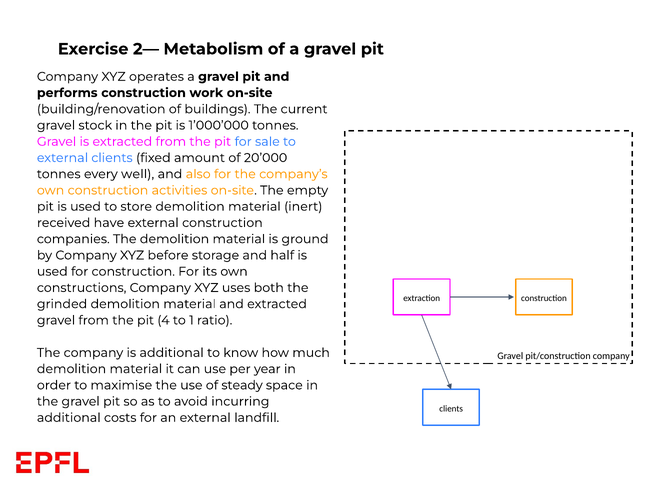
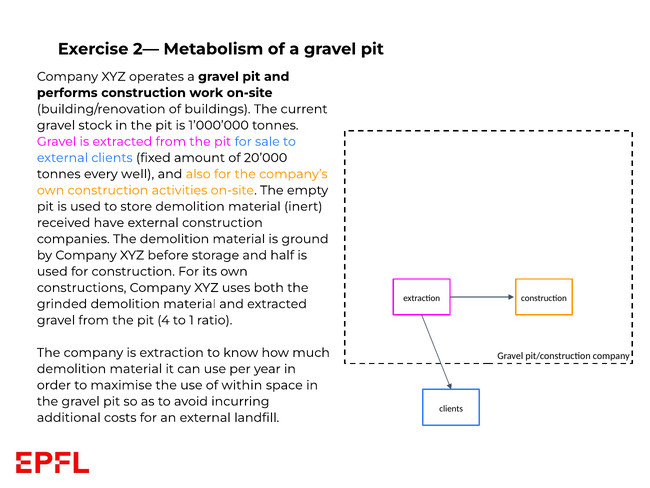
is additional: additional -> extraction (172, 352)
steady: steady -> within (242, 385)
